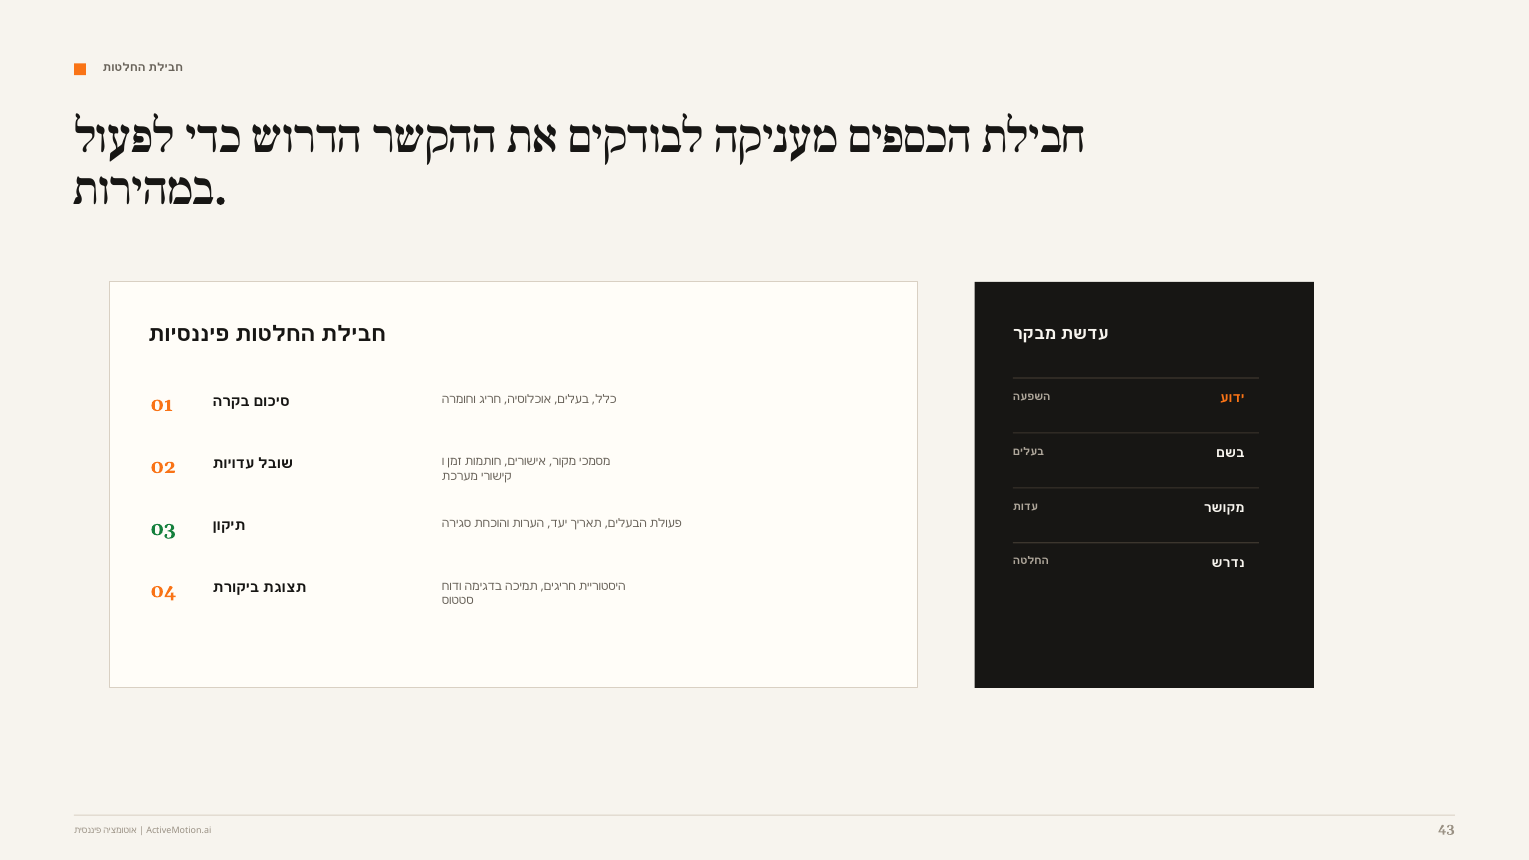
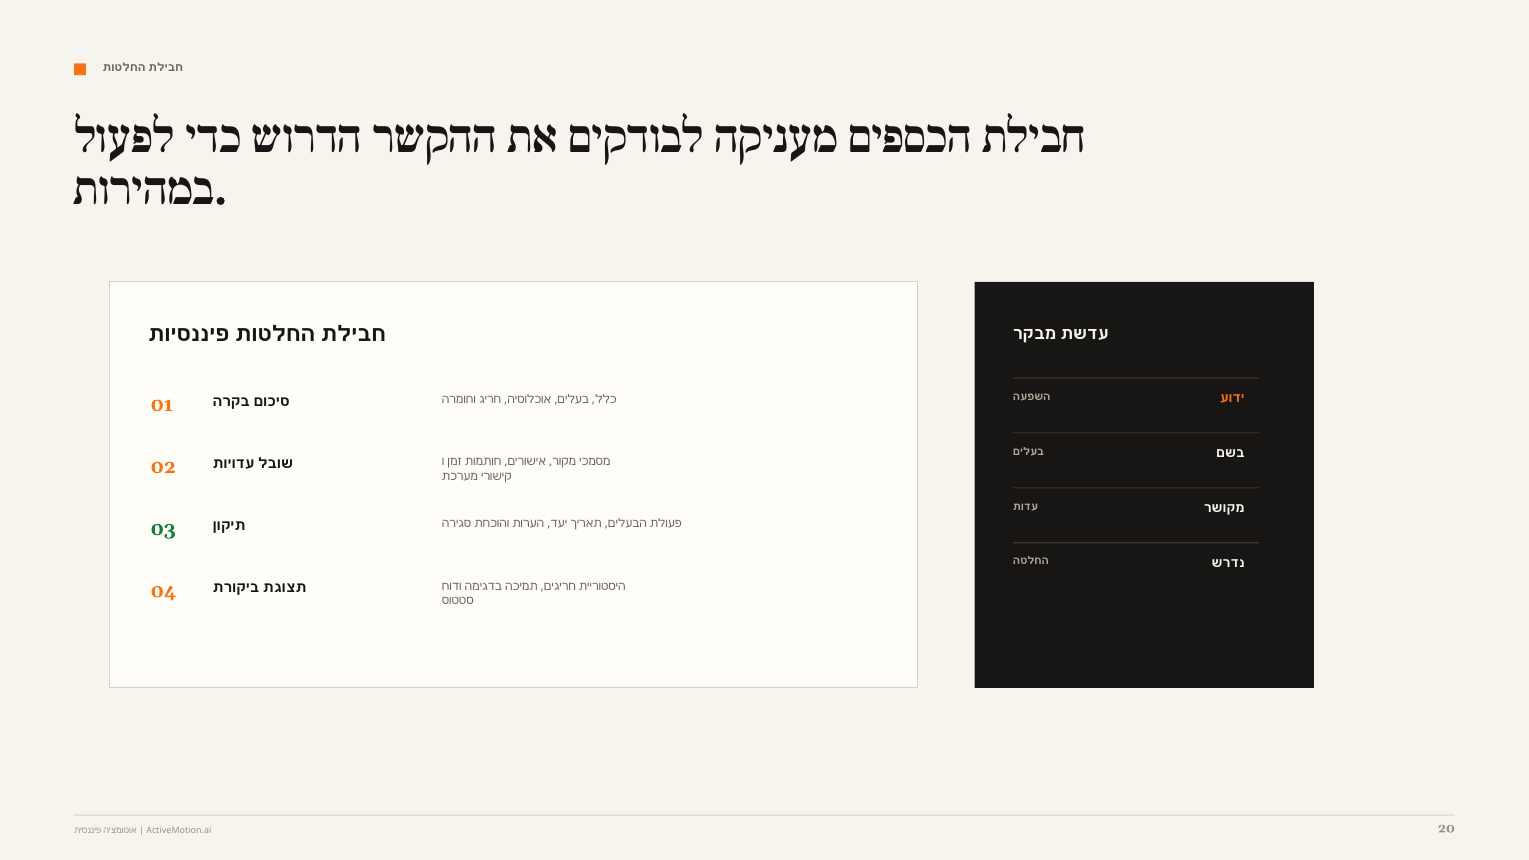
43: 43 -> 20 (1446, 828)
